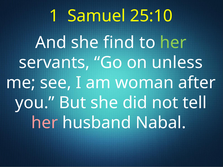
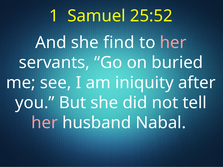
25:10: 25:10 -> 25:52 (151, 16)
her colour: light green -> pink (173, 43)
unless: unless -> buried (177, 63)
woman: woman -> iniquity (144, 83)
